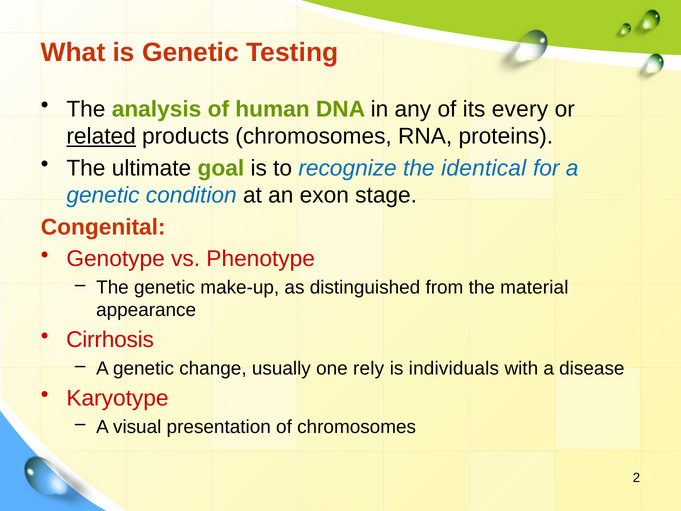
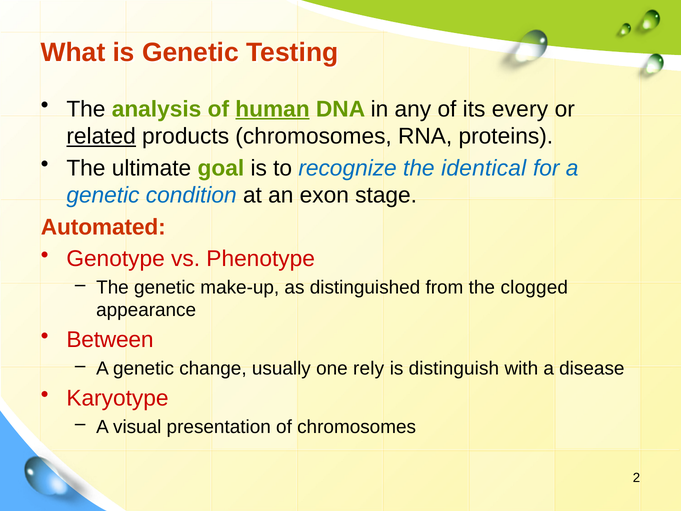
human underline: none -> present (273, 109)
Congenital: Congenital -> Automated (103, 227)
material: material -> clogged (534, 287)
Cirrhosis: Cirrhosis -> Between (110, 340)
individuals: individuals -> distinguish (454, 368)
